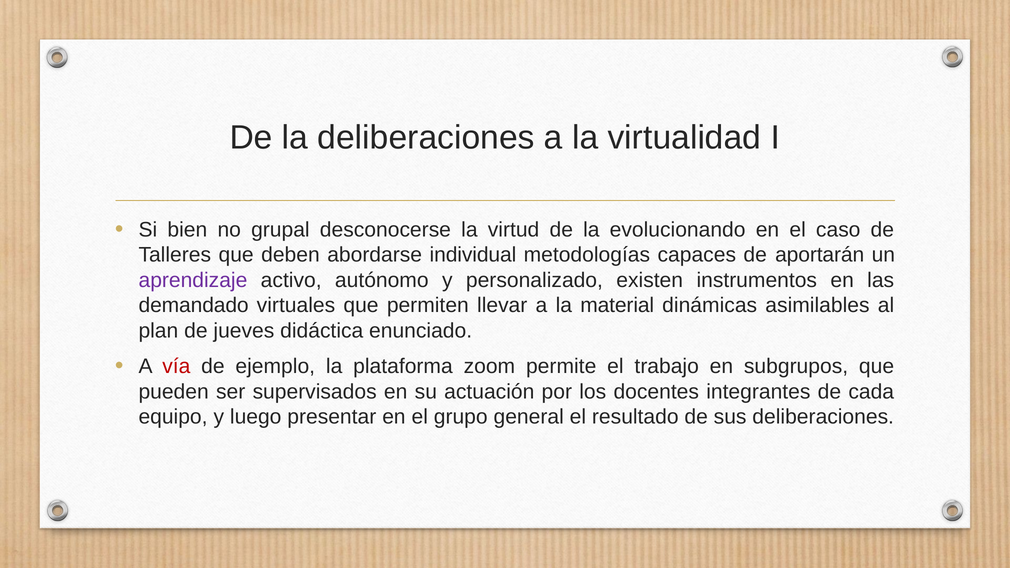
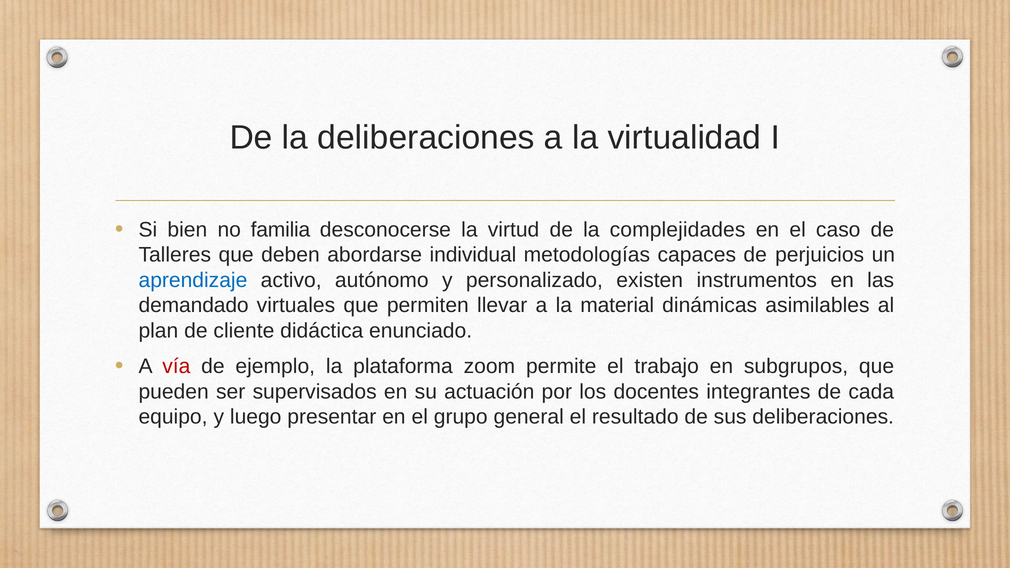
grupal: grupal -> familia (281, 230)
evolucionando: evolucionando -> complejidades (678, 230)
aportarán: aportarán -> perjuicios (820, 255)
aprendizaje colour: purple -> blue (193, 280)
jueves: jueves -> cliente (244, 331)
